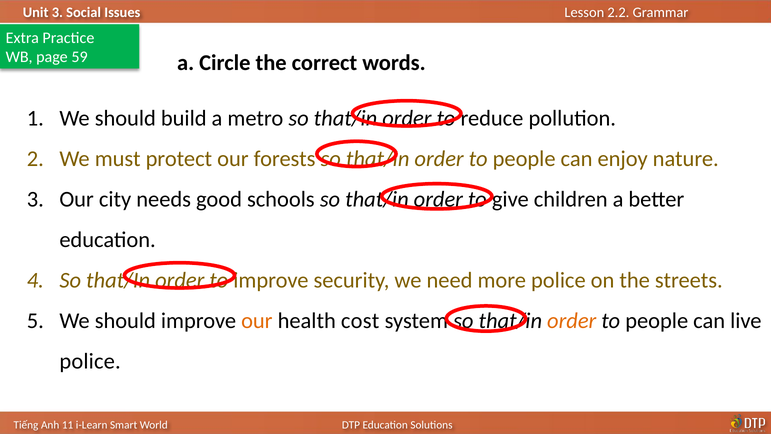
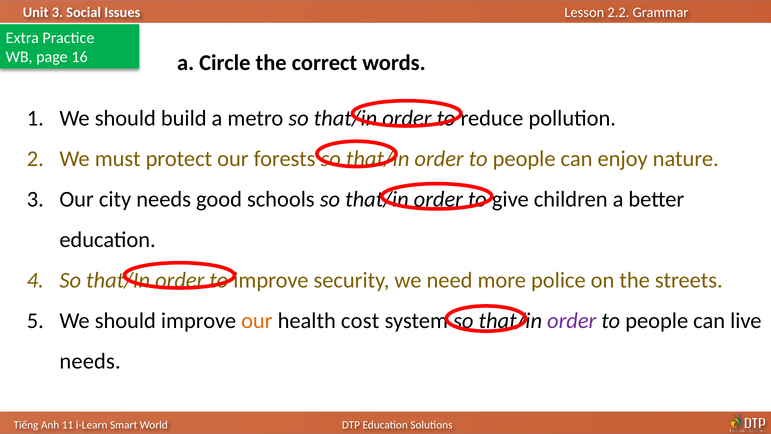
59: 59 -> 16 (80, 57)
order colour: orange -> purple (572, 321)
police: police -> needs (90, 361)
